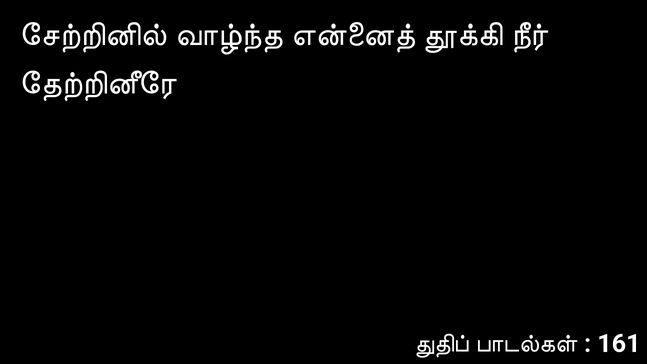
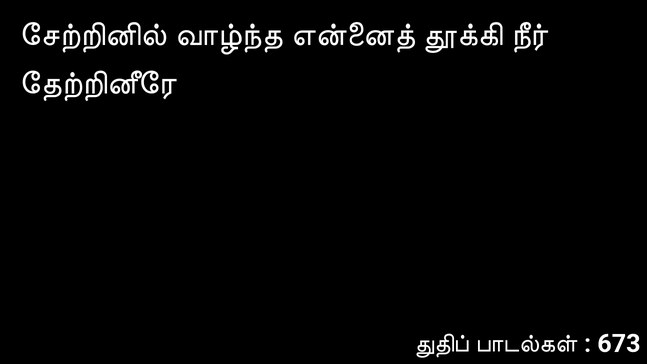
161: 161 -> 673 (619, 344)
